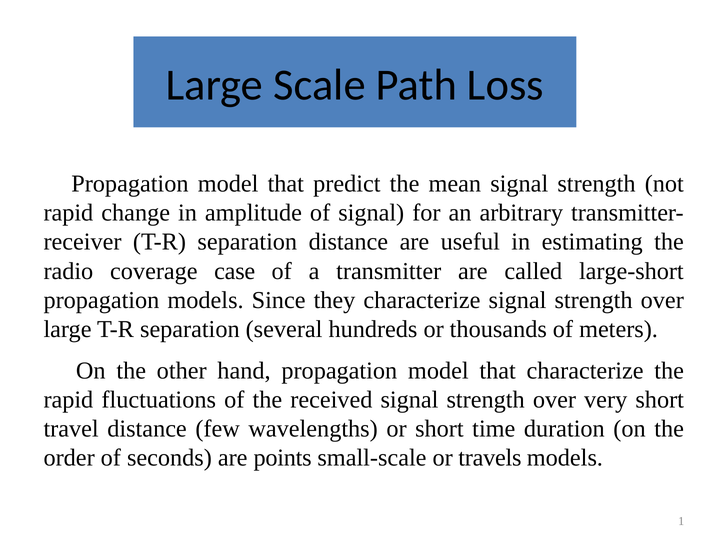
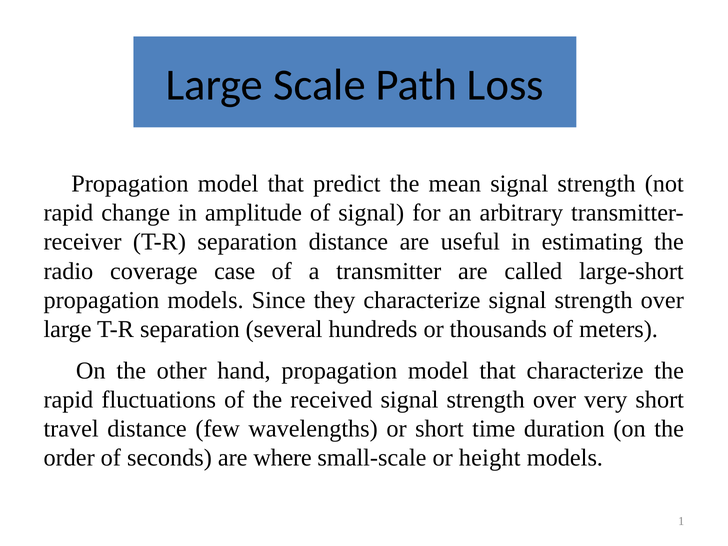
points: points -> where (283, 458)
travels: travels -> height (490, 458)
